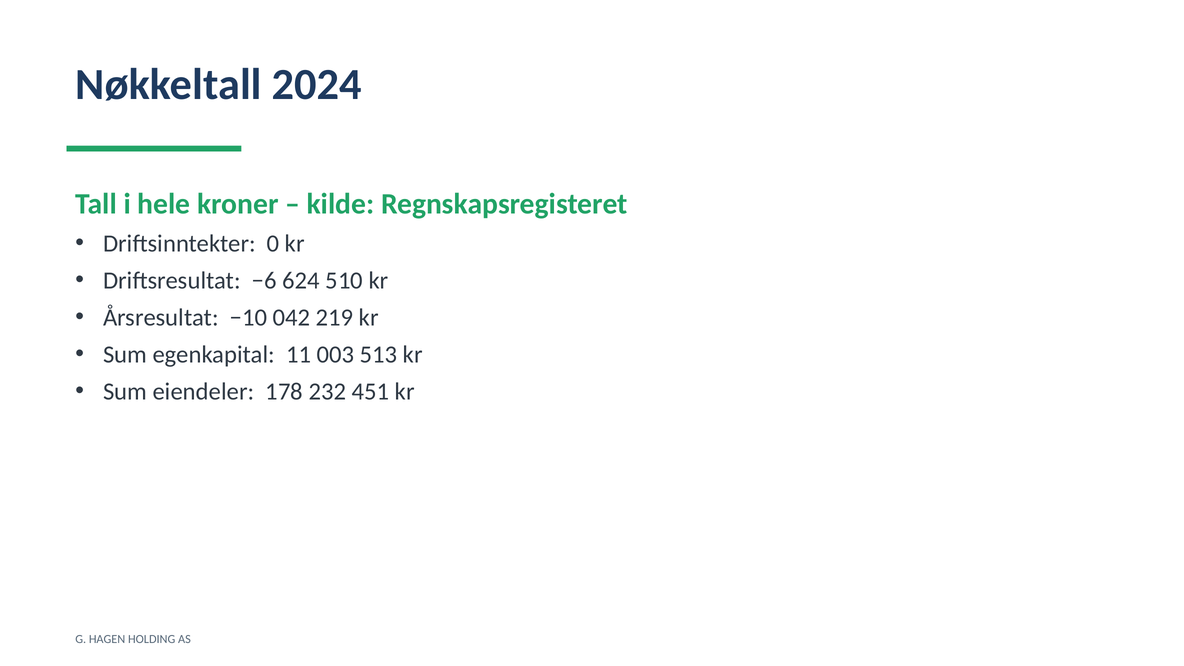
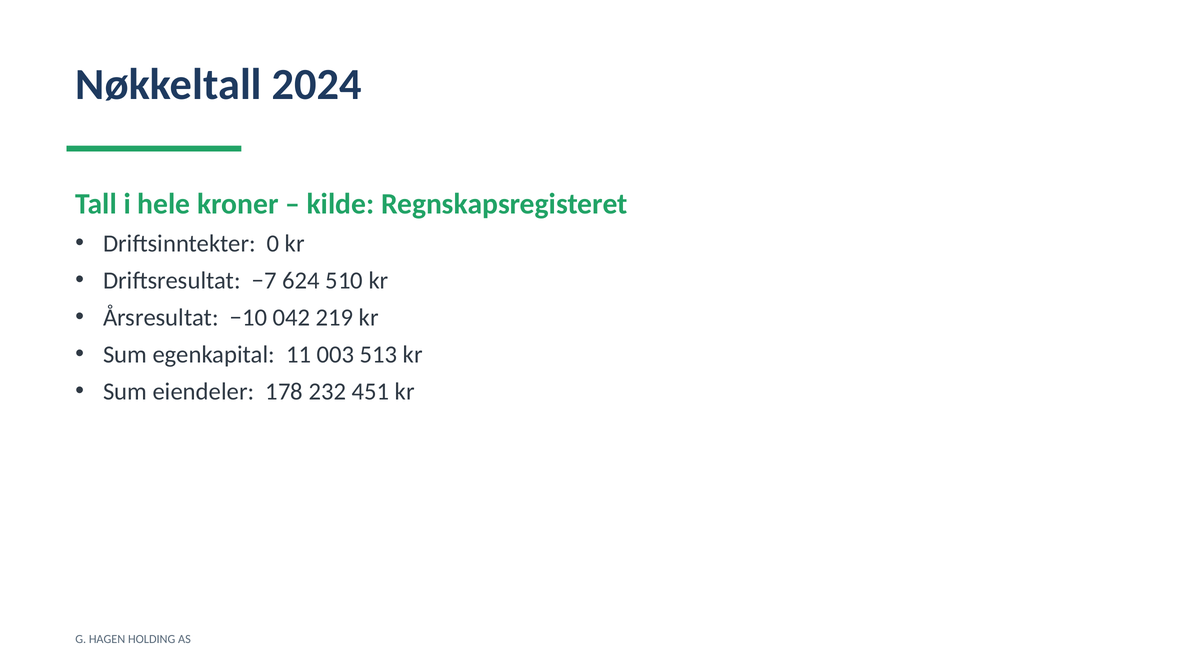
−6: −6 -> −7 (264, 280)
